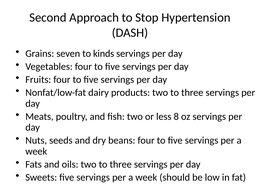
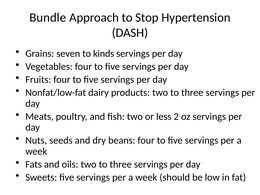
Second: Second -> Bundle (48, 18)
8: 8 -> 2 (176, 116)
